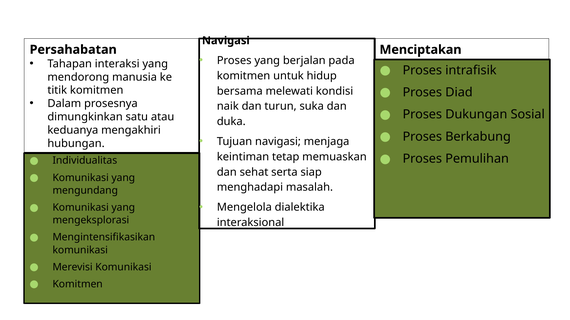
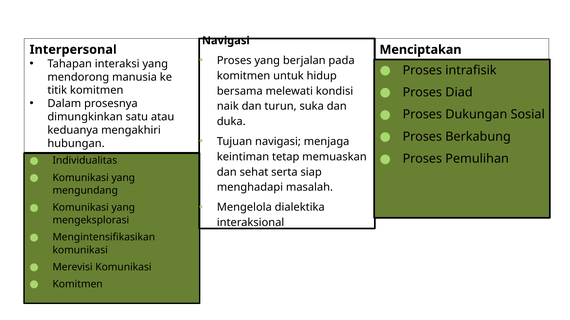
Persahabatan: Persahabatan -> Interpersonal (73, 50)
